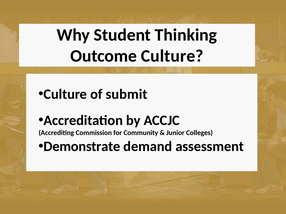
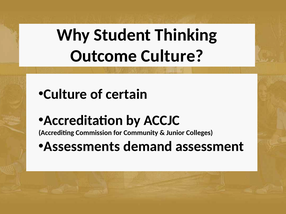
submit: submit -> certain (127, 94)
Demonstrate: Demonstrate -> Assessments (82, 147)
